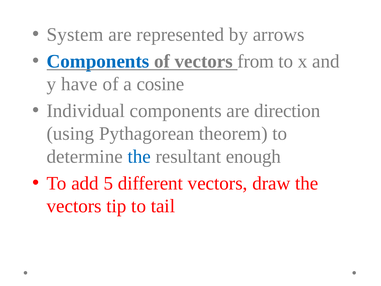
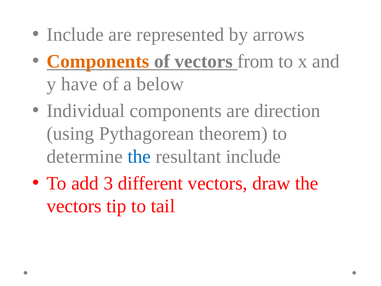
System: System -> Include (75, 35)
Components colour: blue -> orange (98, 61)
cosine: cosine -> below (160, 84)
resultant enough: enough -> include (253, 156)
5: 5 -> 3 (108, 183)
